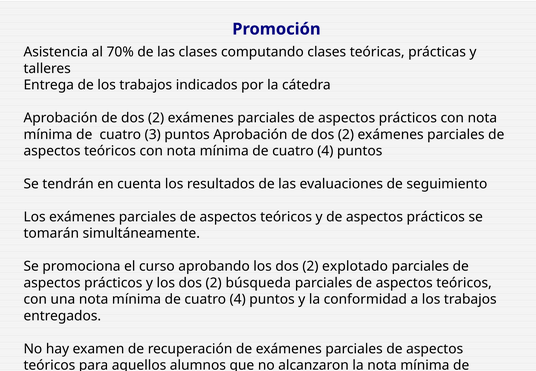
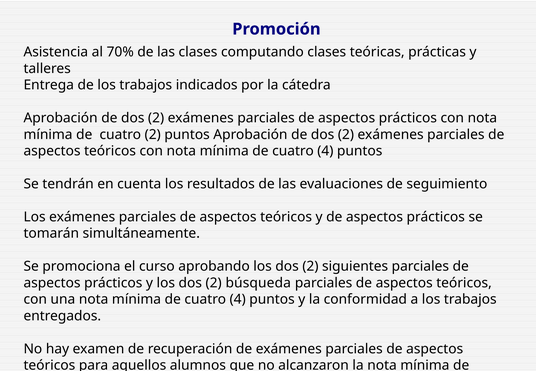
cuatro 3: 3 -> 2 (153, 135)
explotado: explotado -> siguientes (355, 266)
